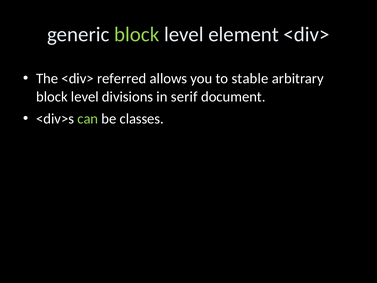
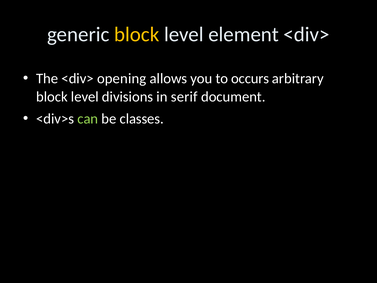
block colour: light green -> yellow (137, 34)
referred: referred -> opening (122, 78)
stable: stable -> occurs (250, 78)
